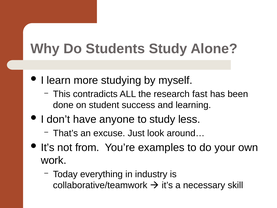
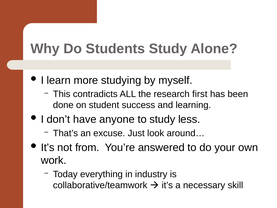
fast: fast -> first (200, 94)
examples: examples -> answered (161, 147)
